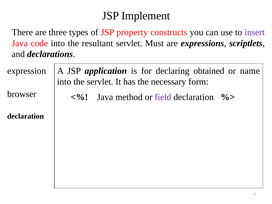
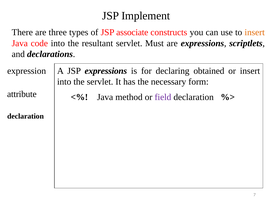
property: property -> associate (132, 32)
insert colour: purple -> orange (255, 32)
JSP application: application -> expressions (106, 71)
or name: name -> insert (250, 71)
browser: browser -> attribute (22, 94)
